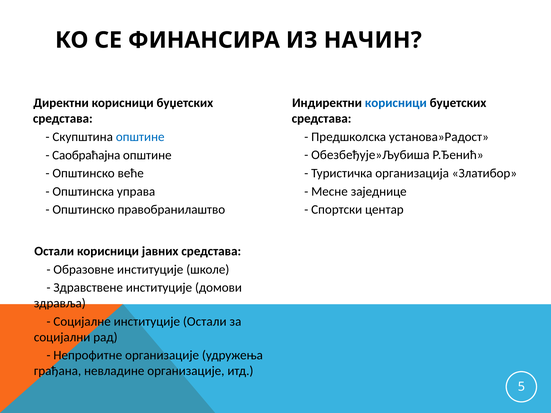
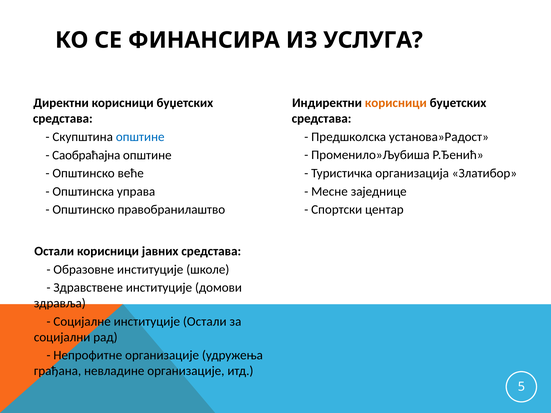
НАЧИН: НАЧИН -> УСЛУГА (373, 40)
корисници colour: blue -> orange (396, 103)
Обезбеђује»Љубиша: Обезбеђује»Љубиша -> Променило»Љубиша (370, 155)
